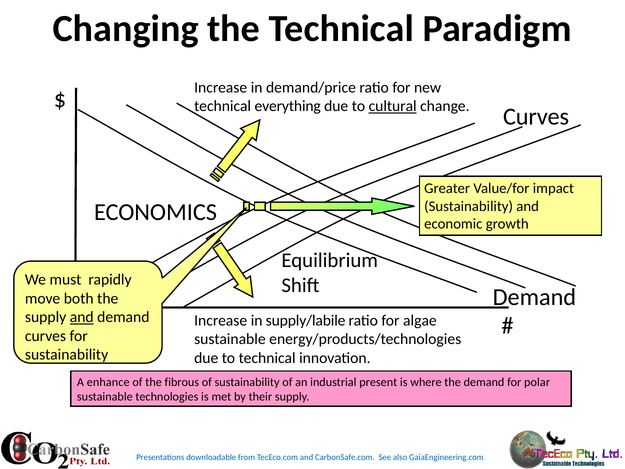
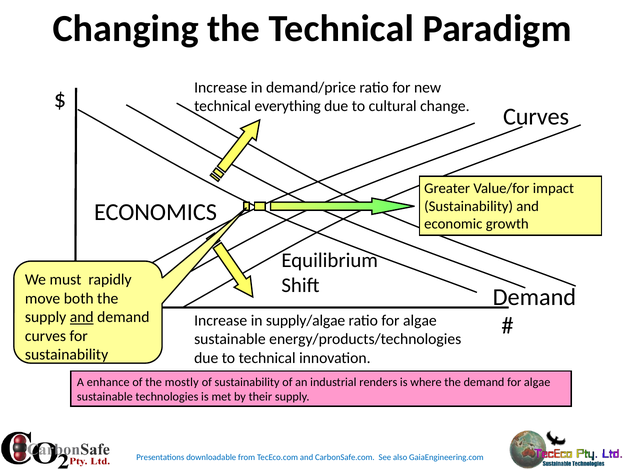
cultural underline: present -> none (393, 106)
supply/labile: supply/labile -> supply/algae (306, 320)
fibrous: fibrous -> mostly (182, 382)
present: present -> renders (378, 382)
demand for polar: polar -> algae (537, 382)
